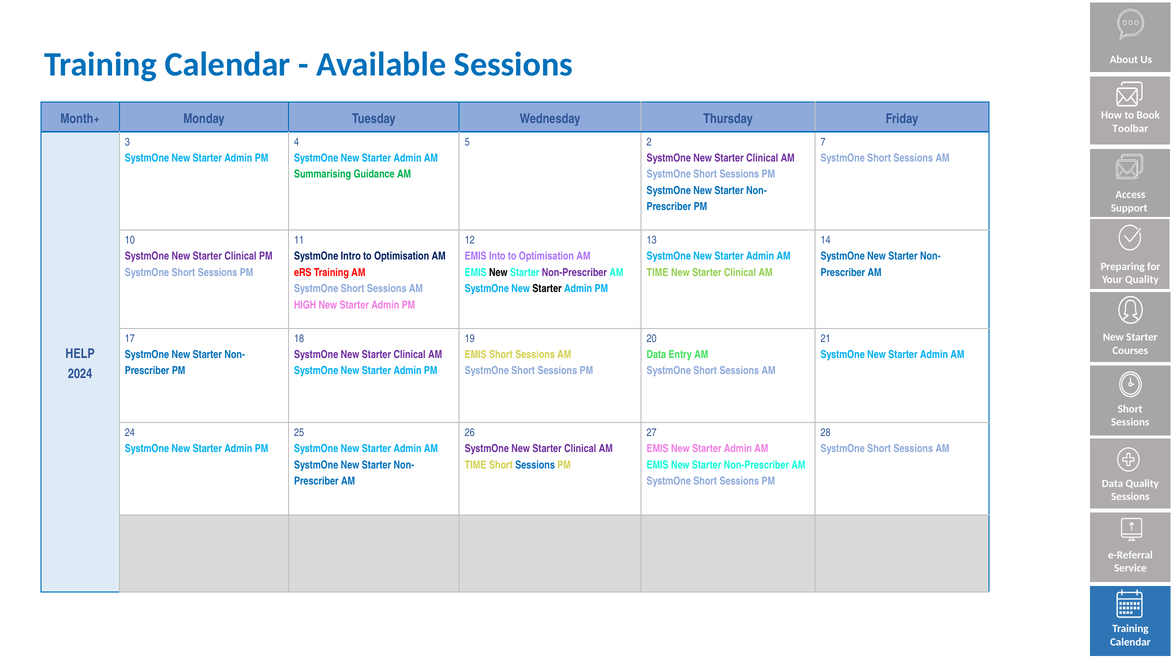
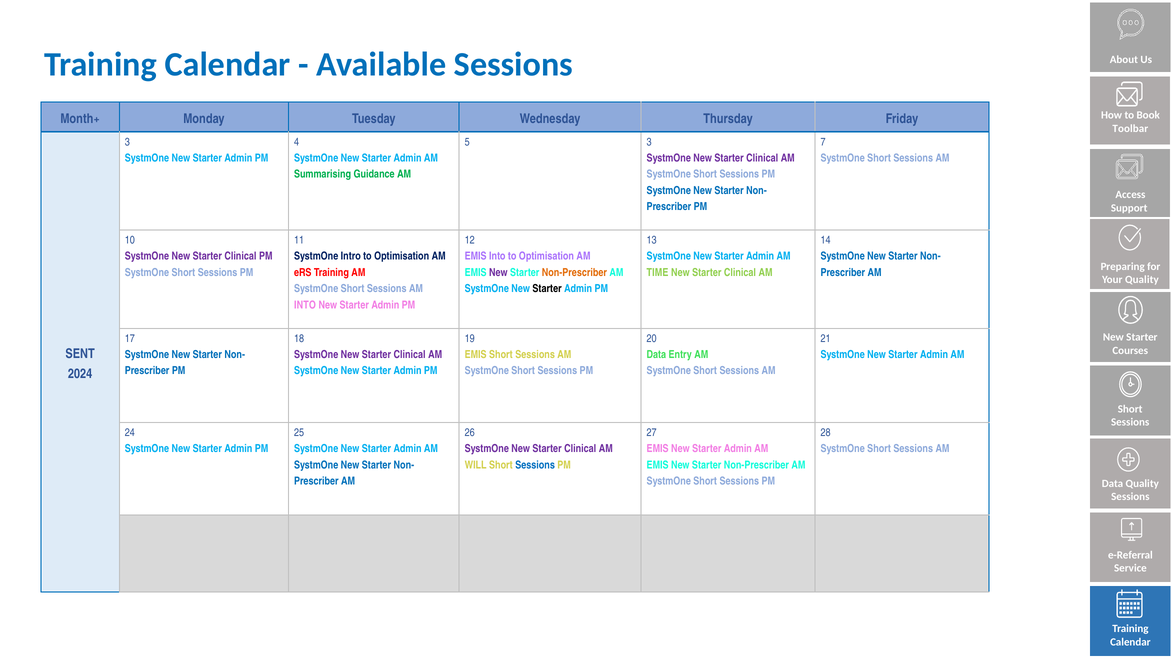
5 2: 2 -> 3 (649, 142)
New colour: black -> purple (498, 272)
Non-Prescriber colour: purple -> orange (574, 272)
HIGH: HIGH -> INTO (305, 305)
HELP: HELP -> SENT (80, 354)
TIME: TIME -> WILL (476, 465)
